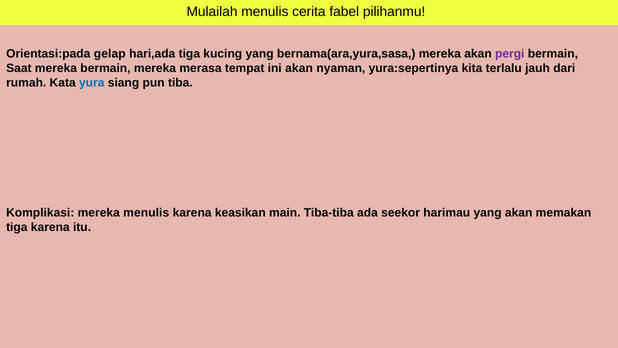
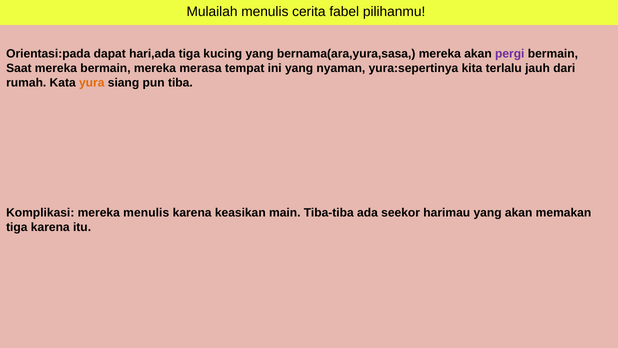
gelap: gelap -> dapat (110, 54)
ini akan: akan -> yang (299, 68)
yura colour: blue -> orange (92, 83)
